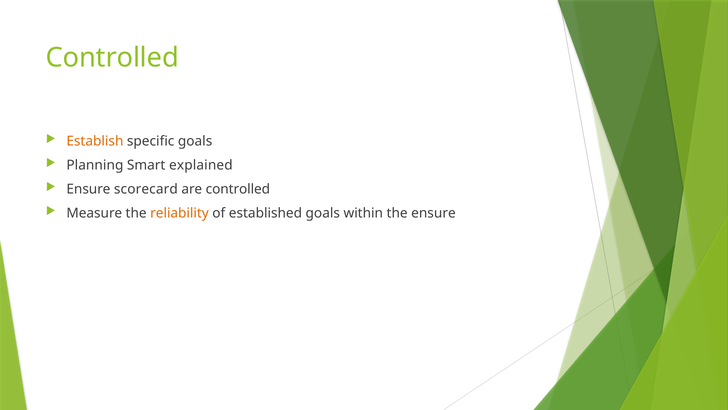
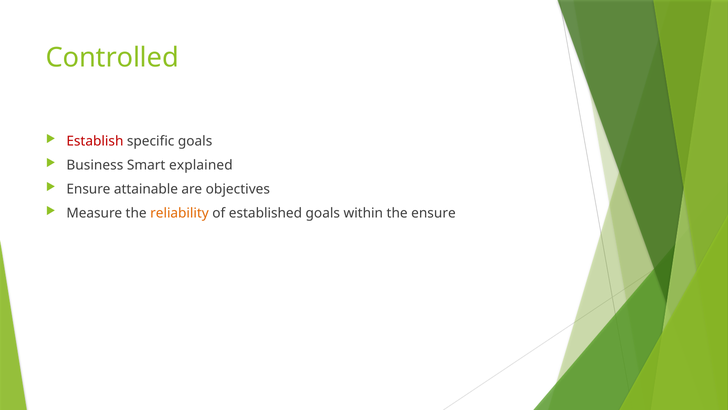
Establish colour: orange -> red (95, 141)
Planning: Planning -> Business (95, 165)
scorecard: scorecard -> attainable (146, 189)
are controlled: controlled -> objectives (238, 189)
